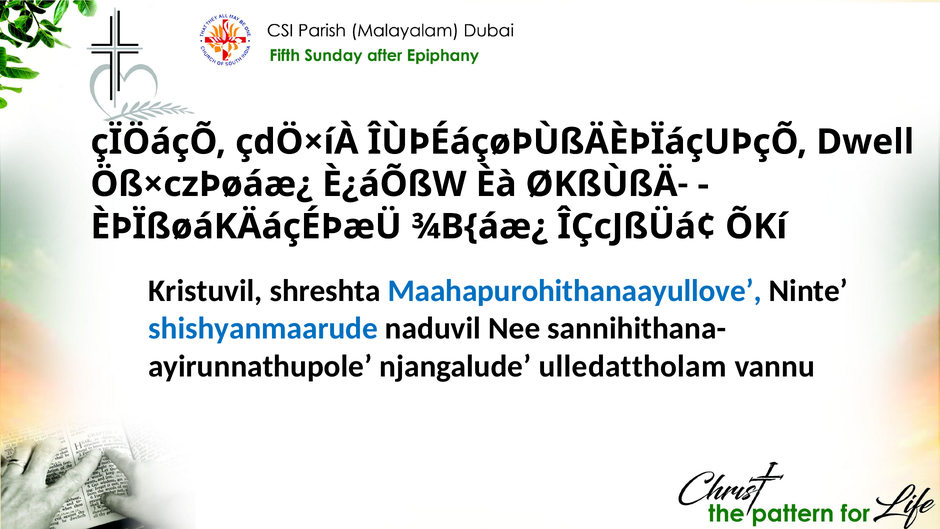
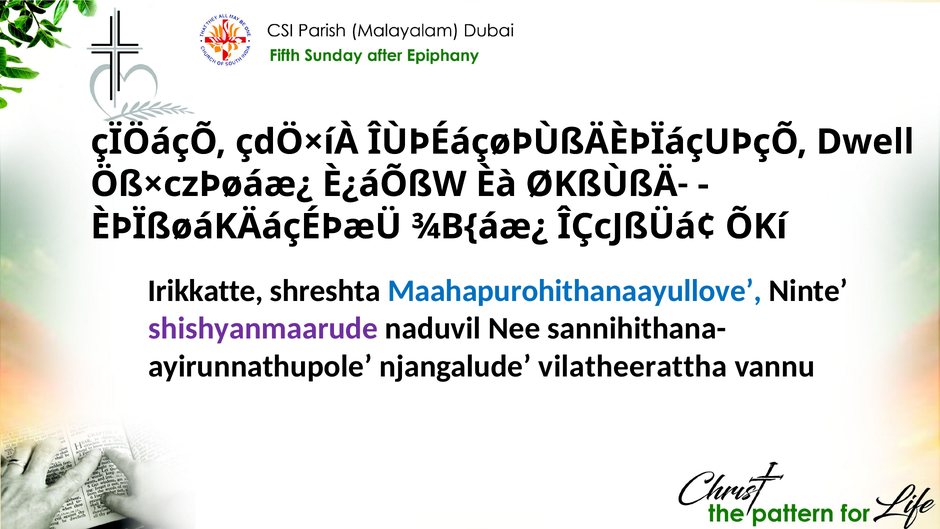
Kristuvil: Kristuvil -> Irikkatte (206, 291)
shishyanmaarude colour: blue -> purple (263, 328)
ulledattholam: ulledattholam -> vilatheerattha (633, 366)
